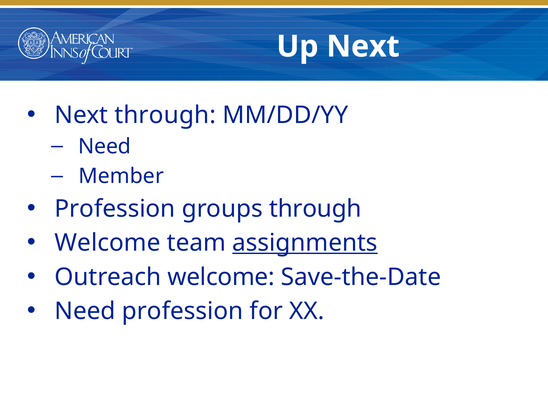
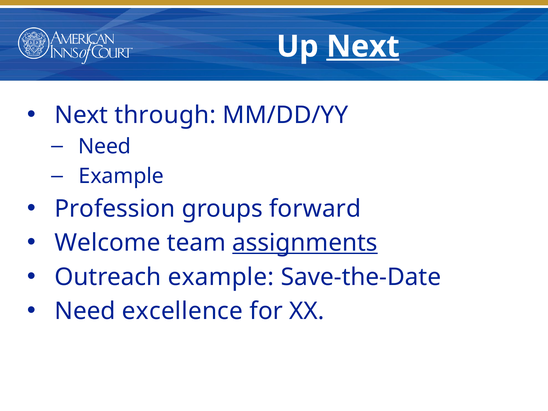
Next underline: none -> present (363, 47)
Member: Member -> Example (121, 176)
groups through: through -> forward (315, 209)
Outreach welcome: welcome -> example (221, 277)
Need profession: profession -> excellence (182, 311)
